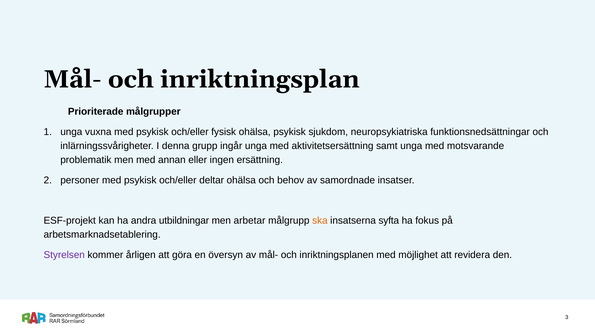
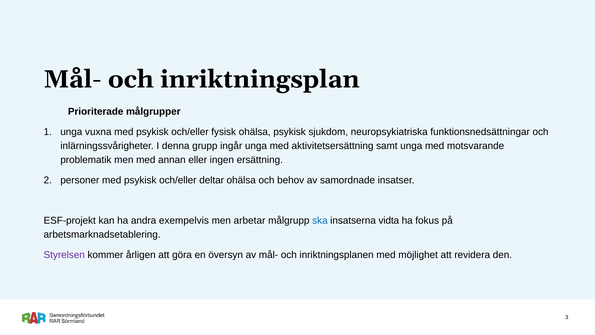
utbildningar: utbildningar -> exempelvis (184, 220)
ska colour: orange -> blue (320, 220)
syfta: syfta -> vidta (389, 220)
